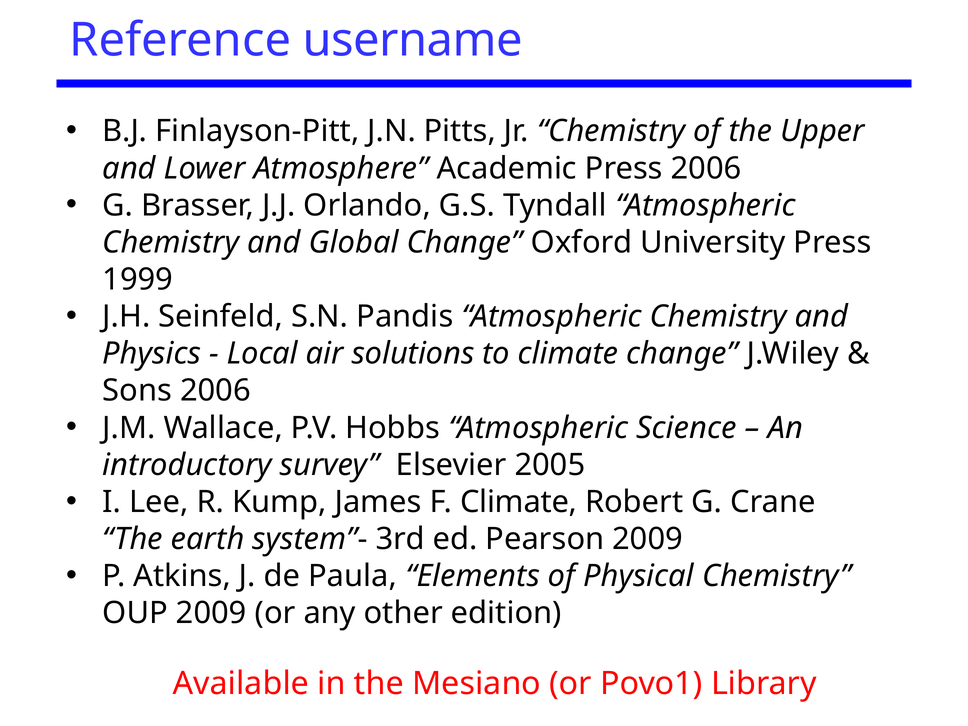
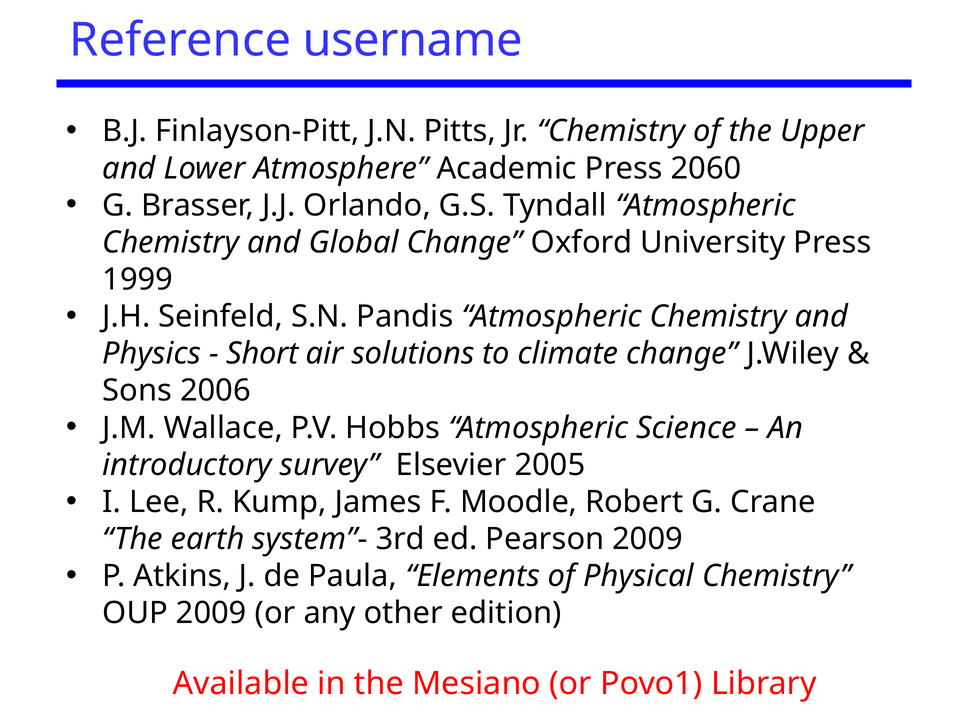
Press 2006: 2006 -> 2060 (706, 168)
Local: Local -> Short (262, 354)
F Climate: Climate -> Moodle (519, 502)
